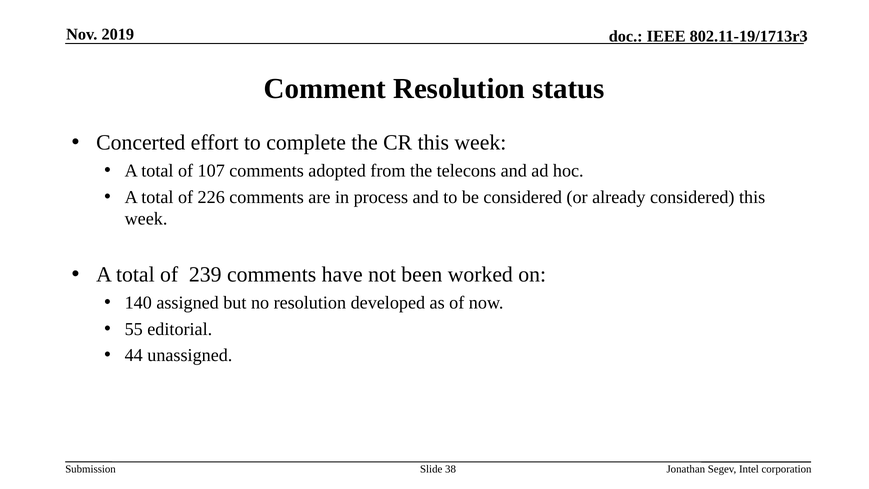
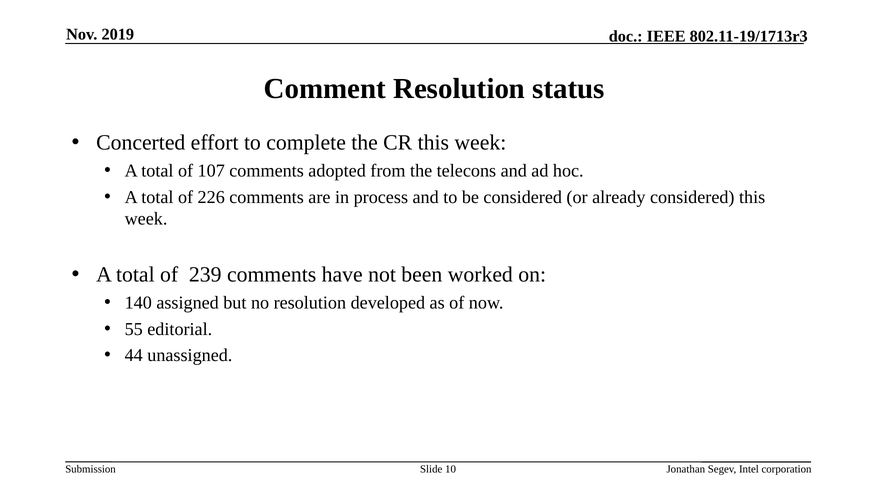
38: 38 -> 10 (451, 469)
